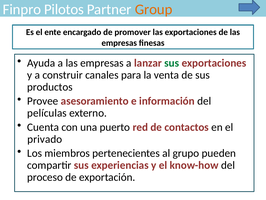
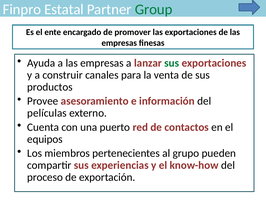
Pilotos: Pilotos -> Estatal (64, 9)
Group colour: orange -> green (154, 9)
privado: privado -> equipos (45, 139)
